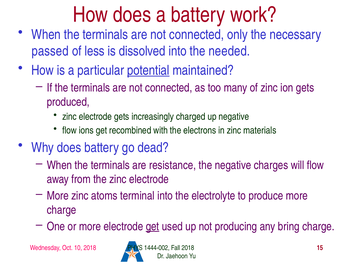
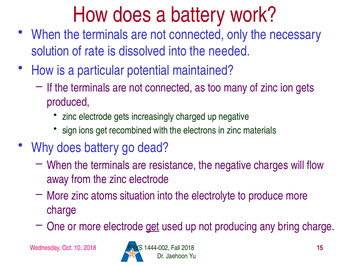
passed: passed -> solution (50, 51)
less: less -> rate (94, 51)
potential underline: present -> none (148, 70)
flow: flow -> sign (70, 130)
terminal: terminal -> situation (137, 196)
